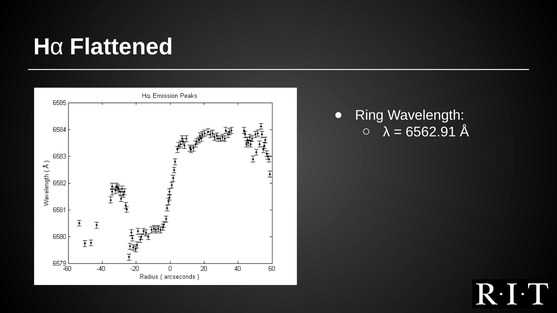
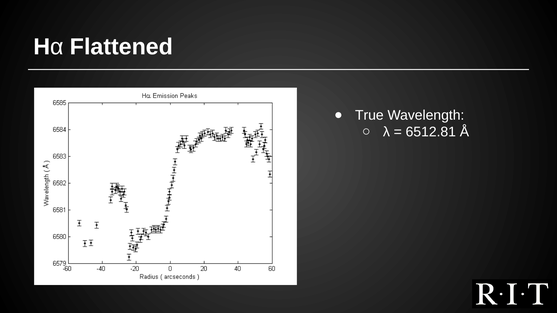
Ring: Ring -> True (369, 115)
6562.91: 6562.91 -> 6512.81 (431, 132)
